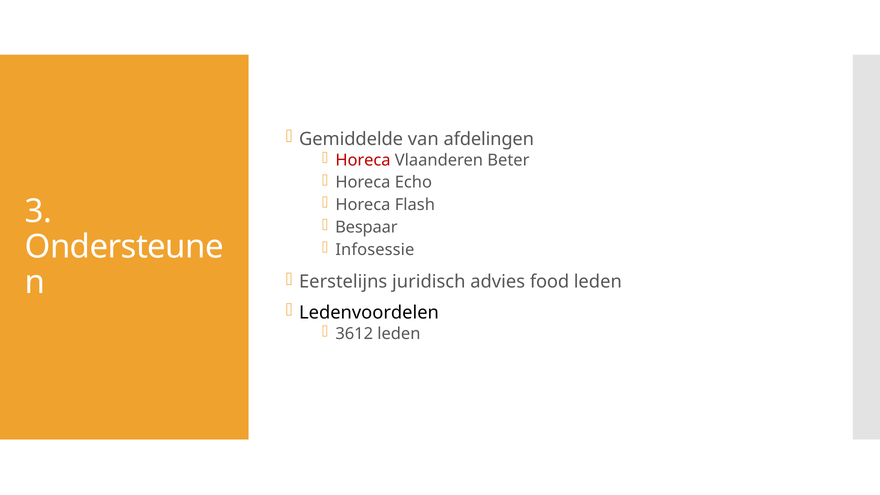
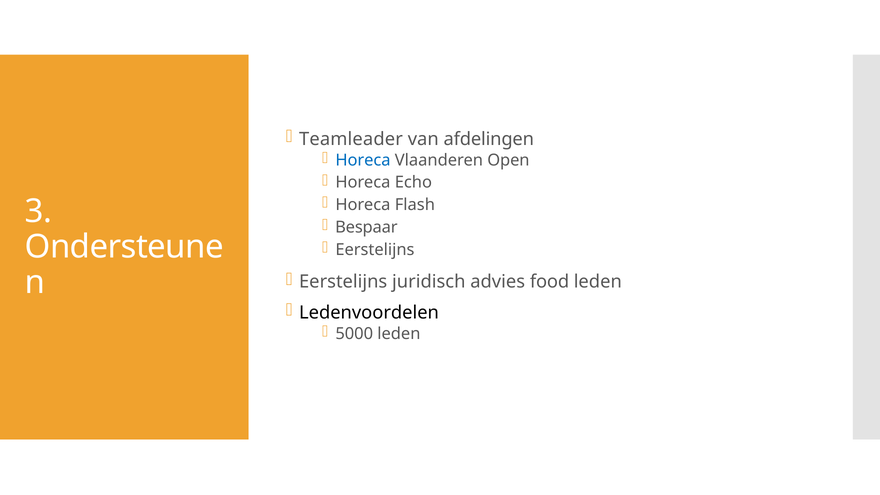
Gemiddelde: Gemiddelde -> Teamleader (351, 139)
Horeca colour: red -> blue (363, 160)
Beter: Beter -> Open (508, 160)
Infosessie: Infosessie -> Eerstelijns (375, 250)
3612: 3612 -> 5000 (354, 334)
